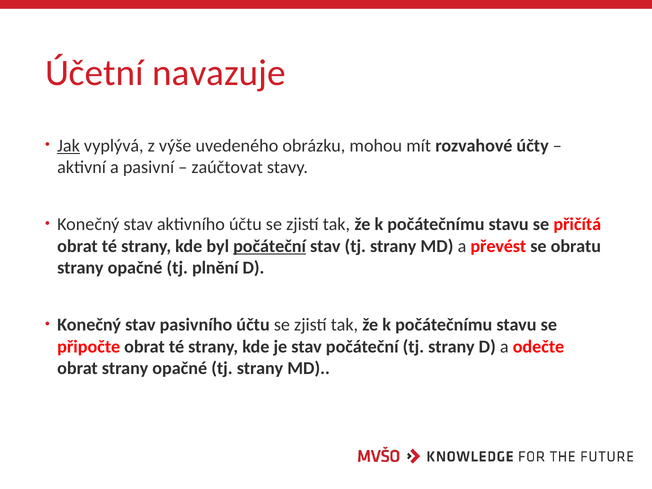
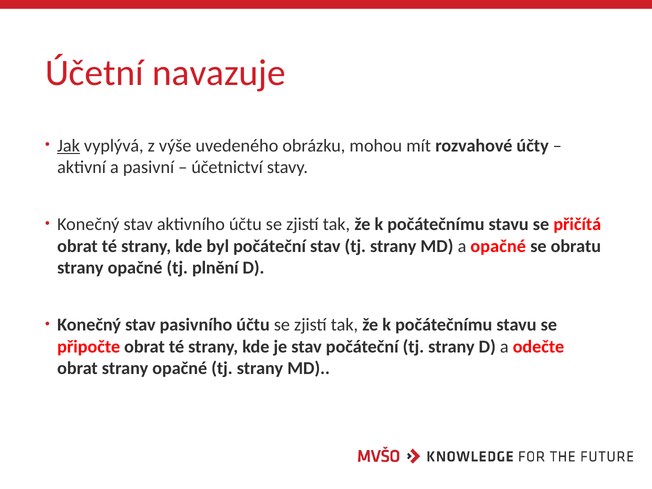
zaúčtovat: zaúčtovat -> účetnictví (227, 167)
počáteční underline: present -> none (270, 246)
a převést: převést -> opačné (498, 246)
